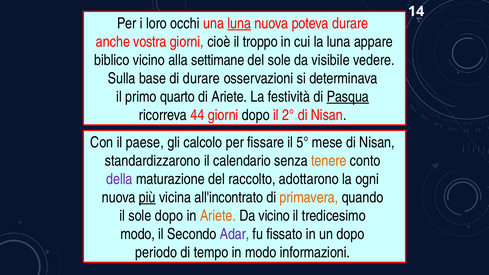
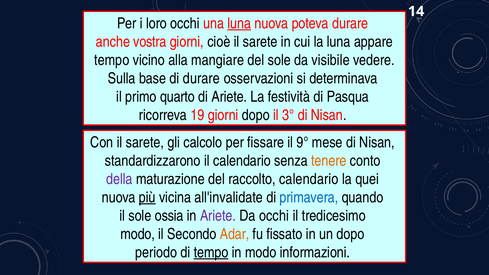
cioè il troppo: troppo -> sarete (260, 42)
biblico: biblico -> tempo (112, 60)
settimane: settimane -> mangiare (218, 60)
Pasqua underline: present -> none (348, 97)
44: 44 -> 19 (197, 115)
2°: 2° -> 3° (288, 115)
Con il paese: paese -> sarete (145, 142)
5°: 5° -> 9° (303, 142)
raccolto adottarono: adottarono -> calendario (309, 179)
ogni: ogni -> quei (367, 179)
all'incontrato: all'incontrato -> all'invalidate (229, 197)
primavera colour: orange -> blue (309, 197)
sole dopo: dopo -> ossia (169, 216)
Ariete colour: orange -> purple (218, 216)
Da vicino: vicino -> occhi (274, 216)
Adar colour: purple -> orange (235, 234)
tempo underline: none -> present (211, 252)
